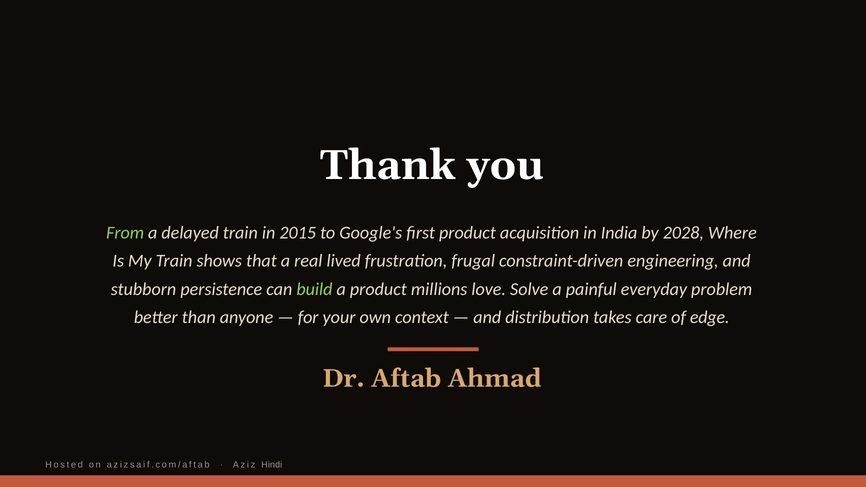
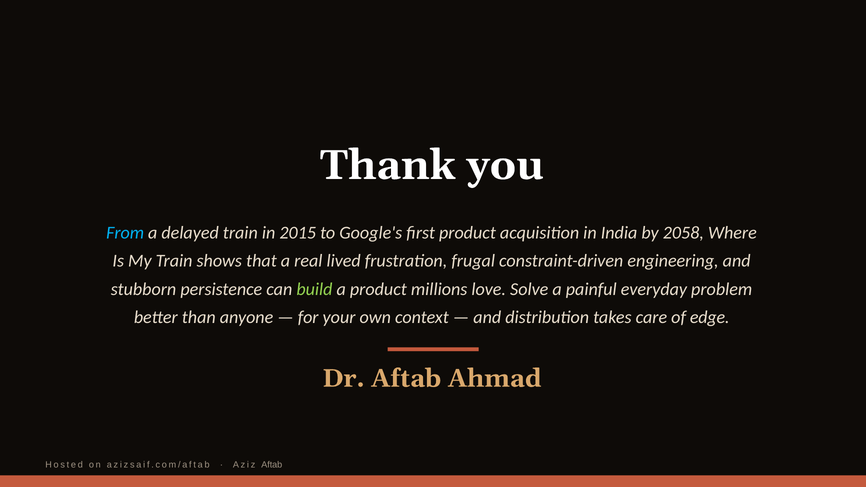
From colour: light green -> light blue (125, 233)
2028: 2028 -> 2058 (683, 233)
Aziz Hindi: Hindi -> Aftab (272, 465)
